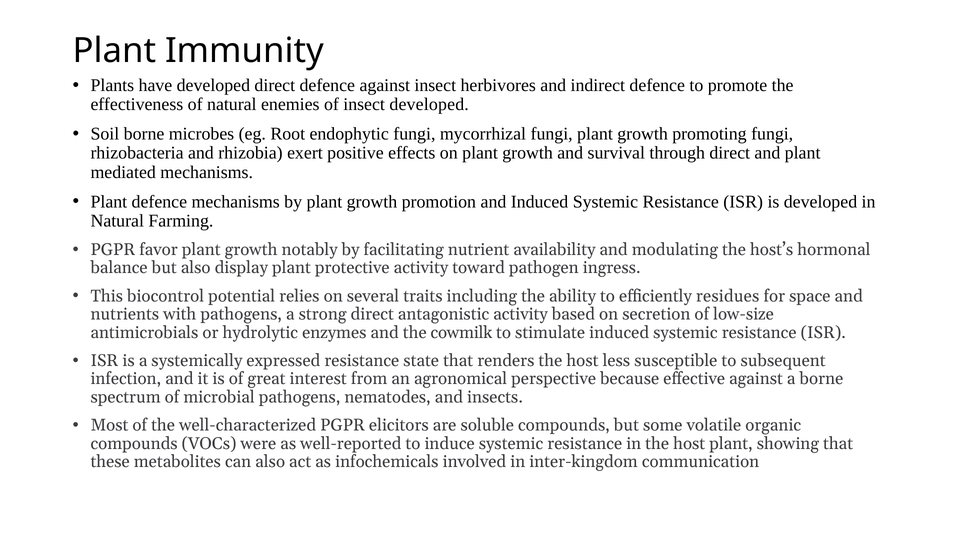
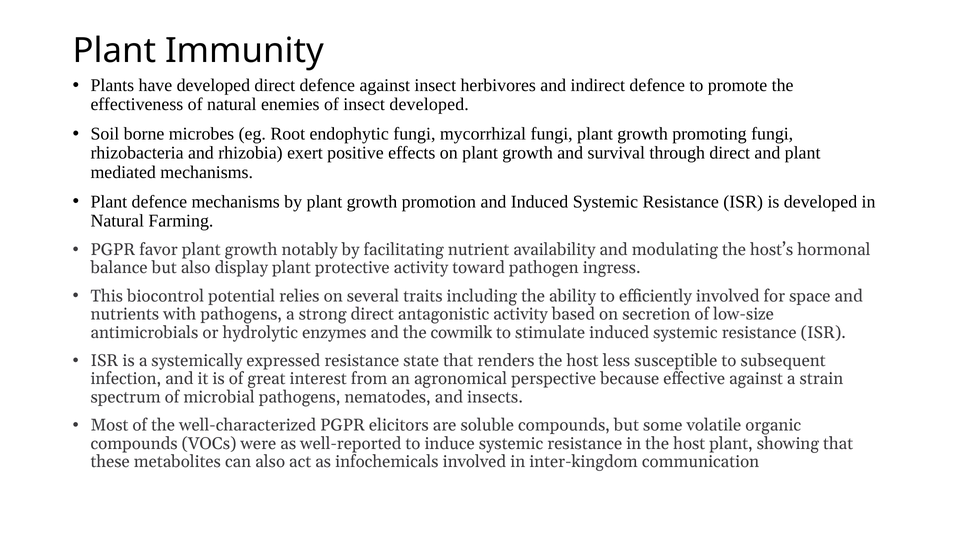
efficiently residues: residues -> involved (728, 296)
a borne: borne -> strain (821, 379)
